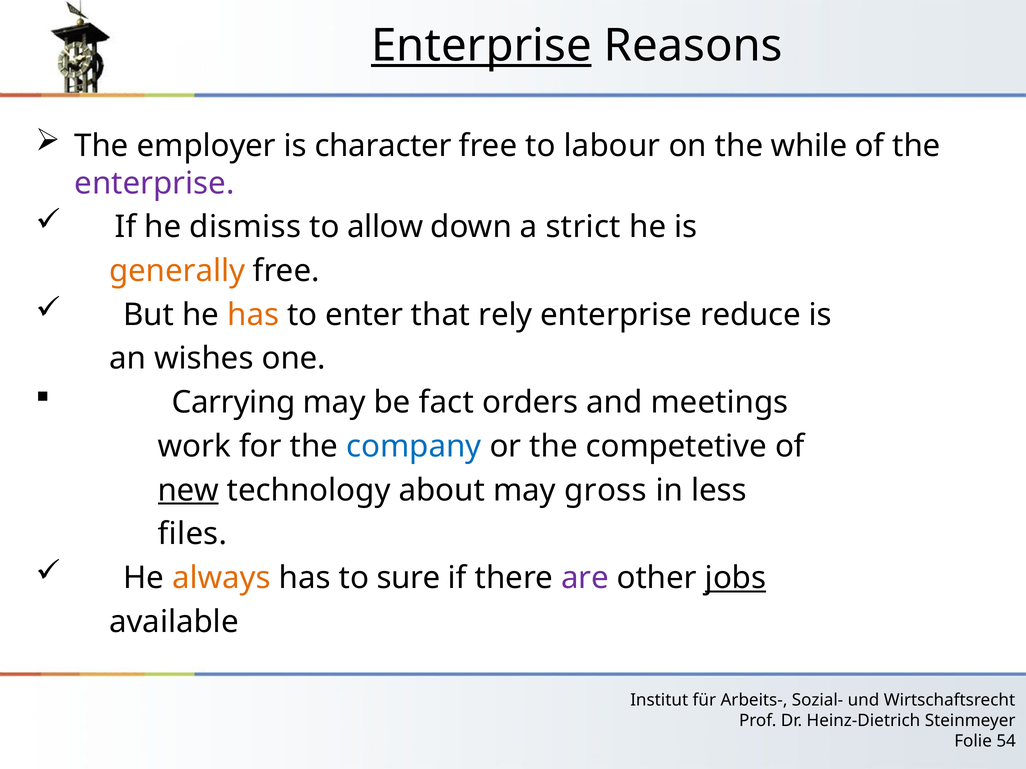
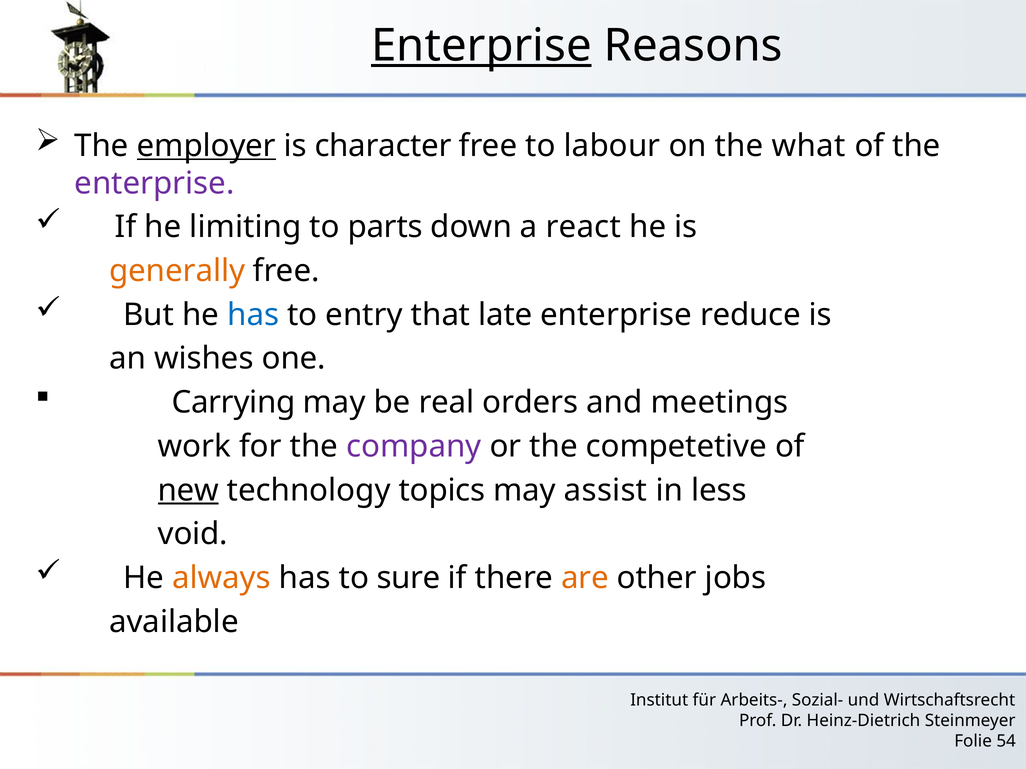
employer underline: none -> present (206, 146)
while: while -> what (809, 146)
dismiss: dismiss -> limiting (245, 227)
allow: allow -> parts (385, 227)
strict: strict -> react (583, 227)
has colour: orange -> blue (253, 315)
enter: enter -> entry (364, 315)
rely: rely -> late (505, 315)
fact: fact -> real (447, 403)
company colour: blue -> purple (414, 447)
about: about -> topics (442, 490)
gross: gross -> assist (606, 490)
files: files -> void (193, 534)
are colour: purple -> orange (585, 578)
jobs underline: present -> none (736, 578)
